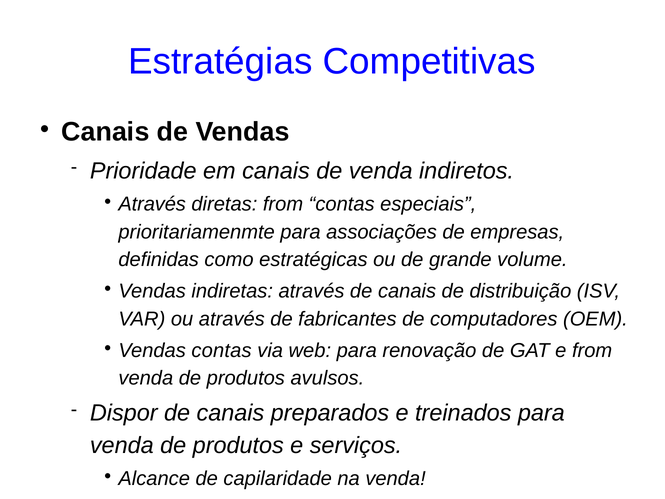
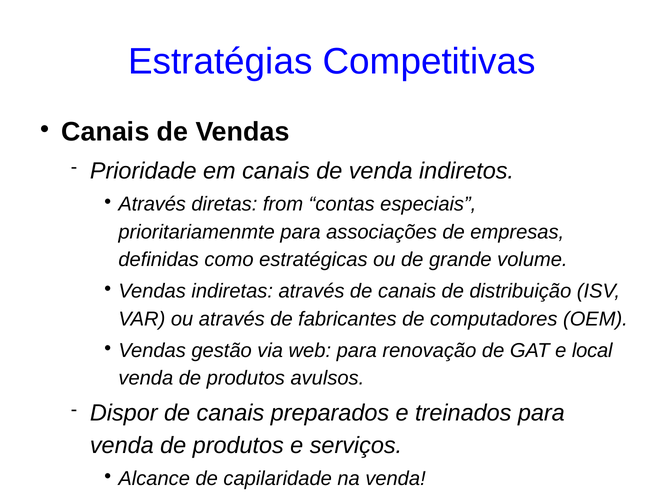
Vendas contas: contas -> gestão (222, 350)
e from: from -> local (592, 350)
